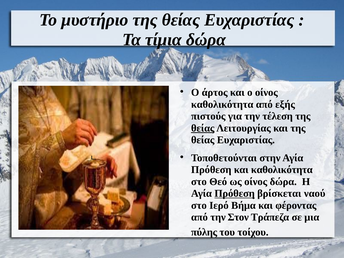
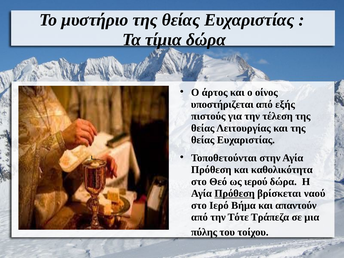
καθολικότητα: καθολικότητα -> υποστήριζεται (222, 104)
θείας underline: present -> none (203, 128)
ως οίνος: οίνος -> ιερού (256, 182)
φέροντας: φέροντας -> απαντούν (296, 205)
Στον: Στον -> Τότε (238, 217)
